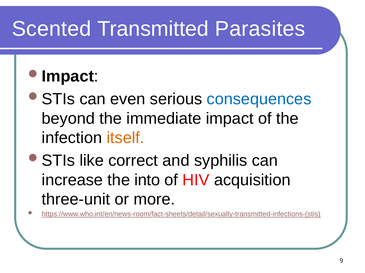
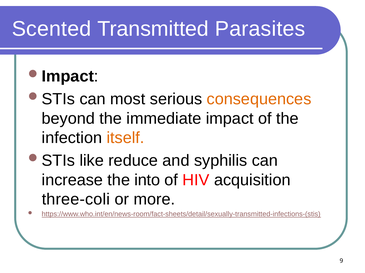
even: even -> most (128, 99)
consequences colour: blue -> orange (259, 99)
correct: correct -> reduce (133, 161)
three-unit: three-unit -> three-coli (76, 200)
